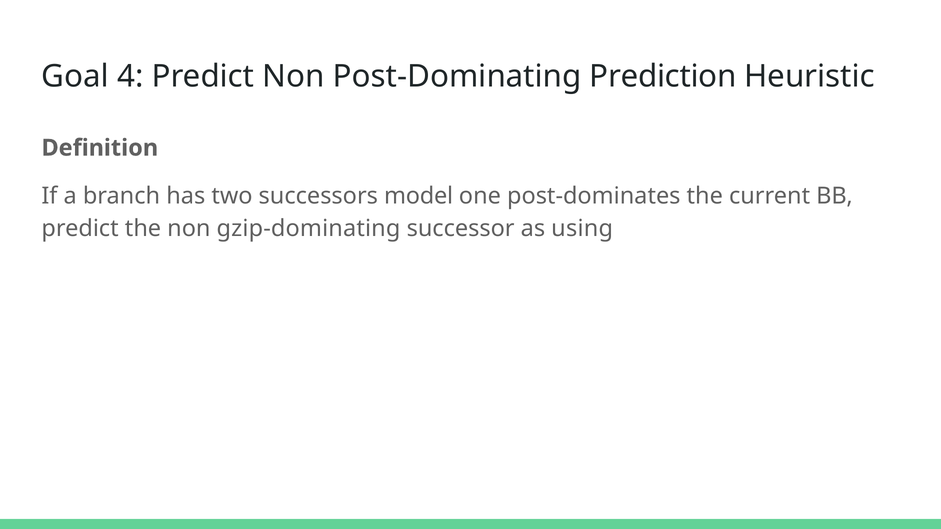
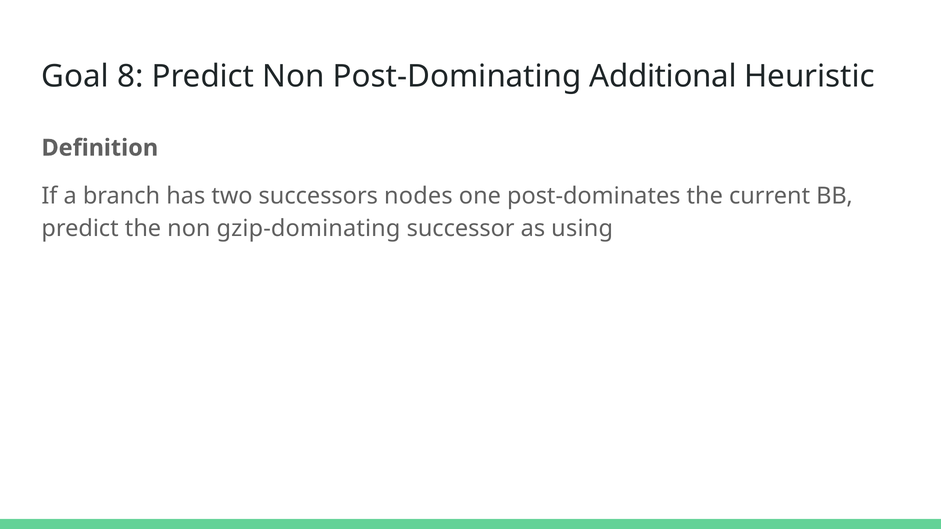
4: 4 -> 8 (130, 76)
Prediction: Prediction -> Additional (663, 76)
model: model -> nodes (418, 196)
